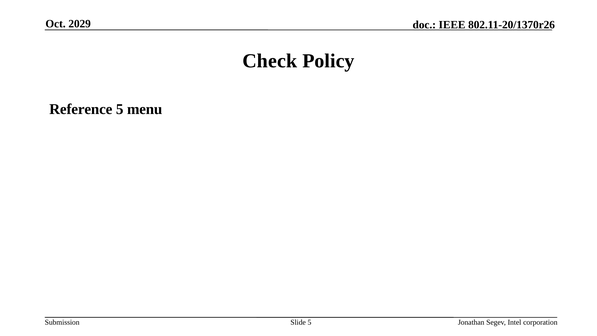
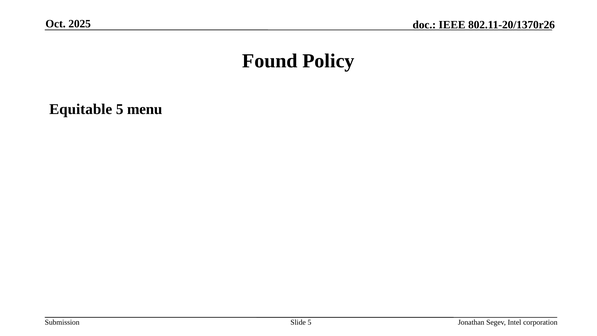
2029: 2029 -> 2025 (80, 24)
Check: Check -> Found (270, 61)
Reference: Reference -> Equitable (81, 109)
